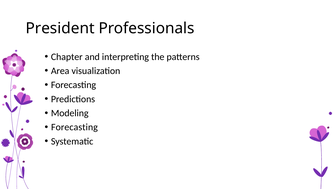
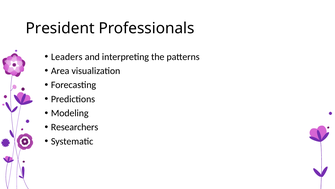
Chapter: Chapter -> Leaders (67, 57)
Forecasting: Forecasting -> Researchers (75, 127)
